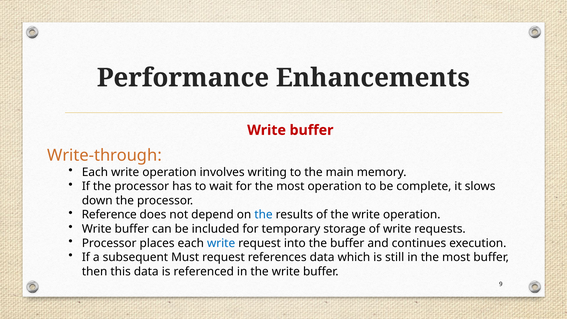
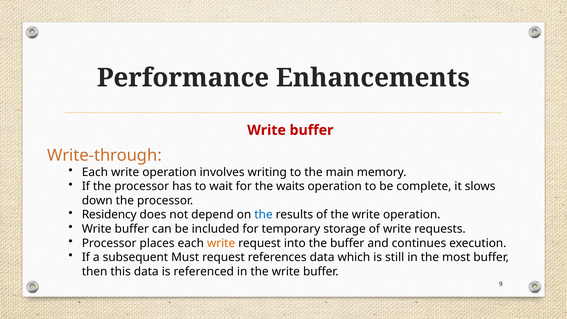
for the most: most -> waits (290, 186)
Reference: Reference -> Residency (109, 215)
write colour: blue -> orange (221, 243)
